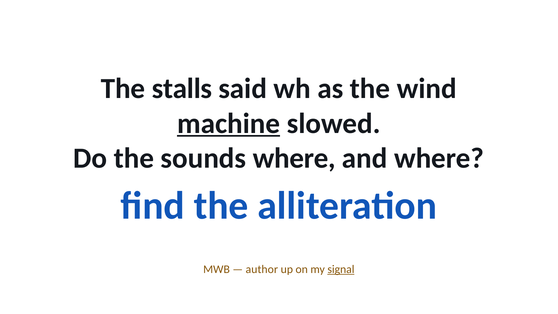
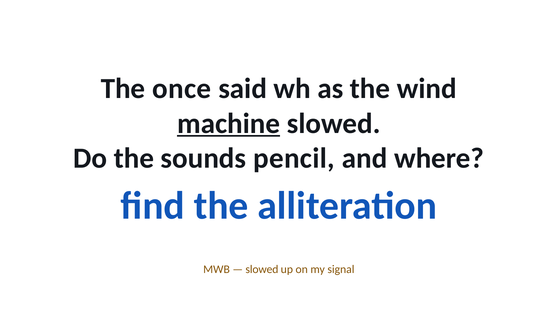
stalls: stalls -> once (182, 88)
sounds where: where -> pencil (294, 158)
author: author -> slowed (262, 269)
signal underline: present -> none (341, 269)
